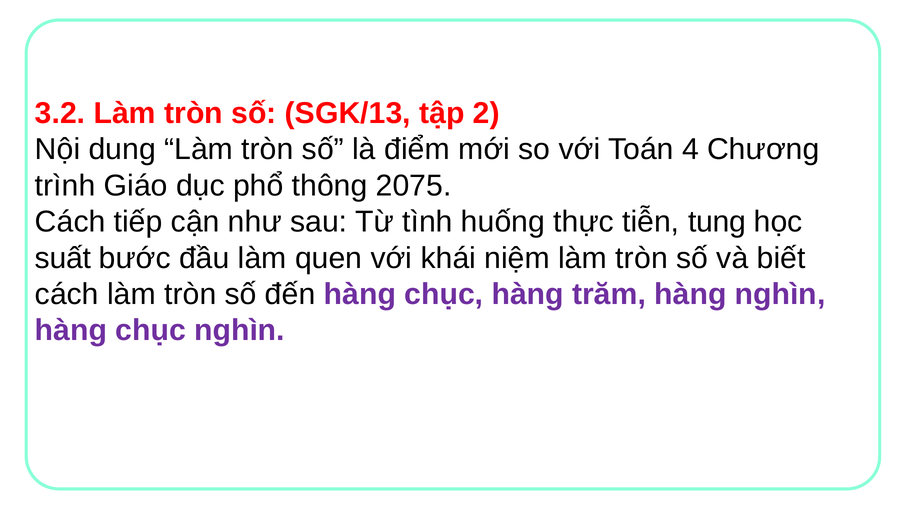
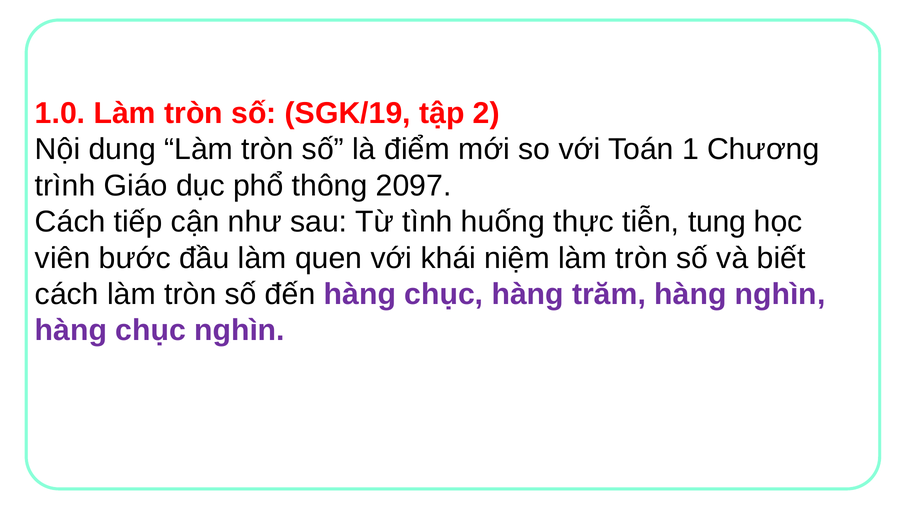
3.2: 3.2 -> 1.0 (60, 113)
SGK/13: SGK/13 -> SGK/19 (348, 113)
4: 4 -> 1 (690, 150)
2075: 2075 -> 2097 (414, 186)
suất: suất -> viên (63, 258)
